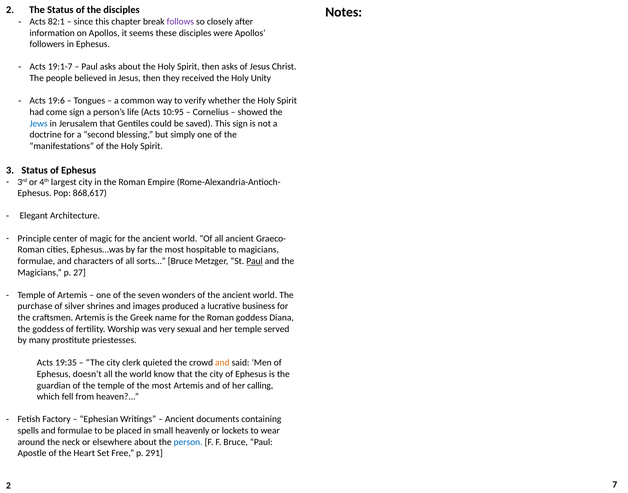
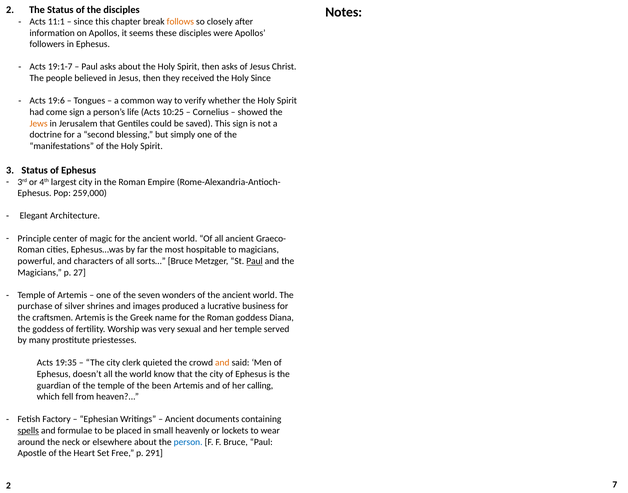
82:1: 82:1 -> 11:1 (56, 22)
follows colour: purple -> orange (180, 22)
Holy Unity: Unity -> Since (261, 78)
10:95: 10:95 -> 10:25 (173, 112)
Jews colour: blue -> orange (39, 123)
868,617: 868,617 -> 259,000 (90, 193)
formulae: formulae -> powerful (36, 261)
of the most: most -> been (162, 385)
spells underline: none -> present (28, 431)
